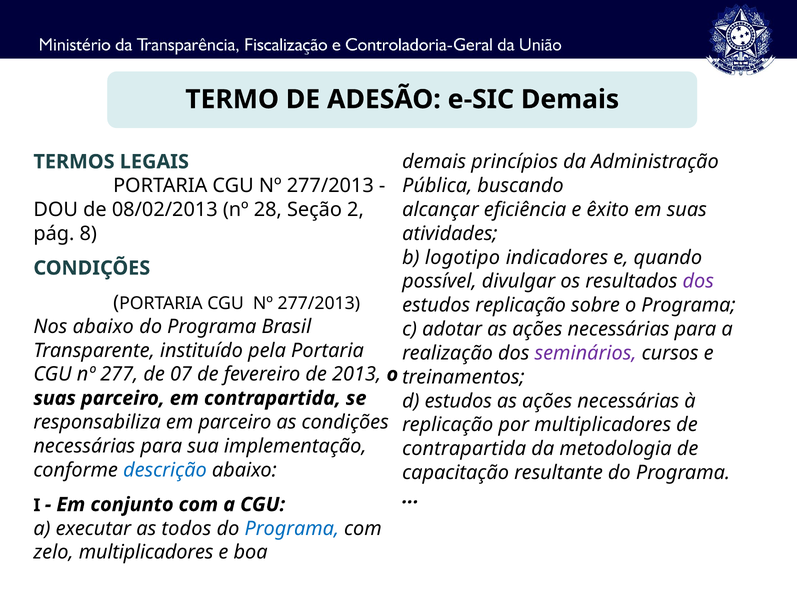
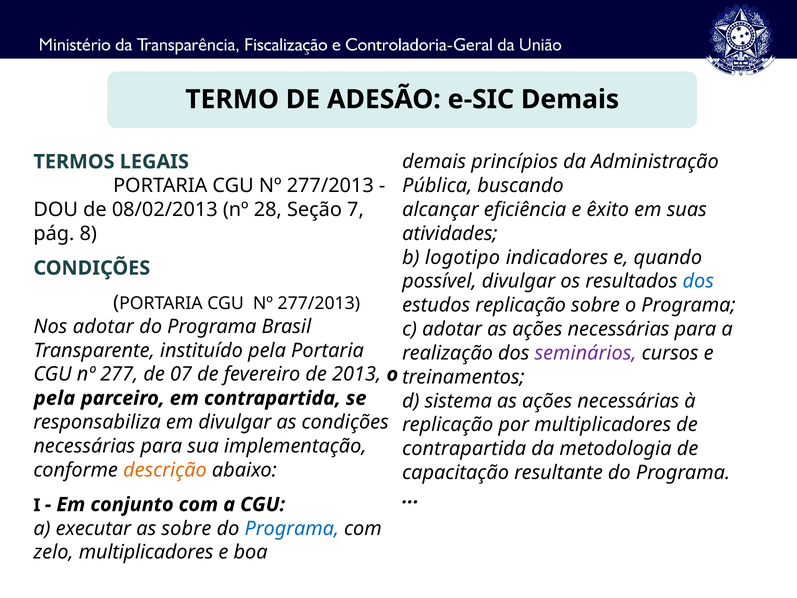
2: 2 -> 7 (355, 210)
dos colour: purple -> blue (698, 281)
Nos abaixo: abaixo -> adotar (103, 326)
suas: suas -> pela (54, 398)
d estudos: estudos -> sistema (458, 401)
em parceiro: parceiro -> divulgar (235, 422)
descrição colour: blue -> orange (165, 470)
as todos: todos -> sobre (186, 528)
